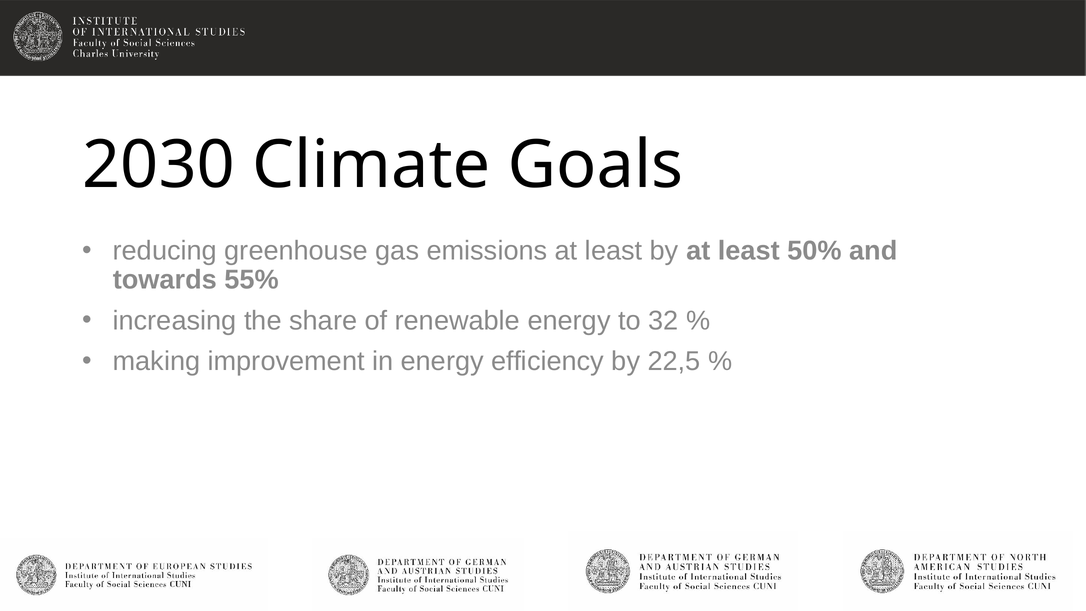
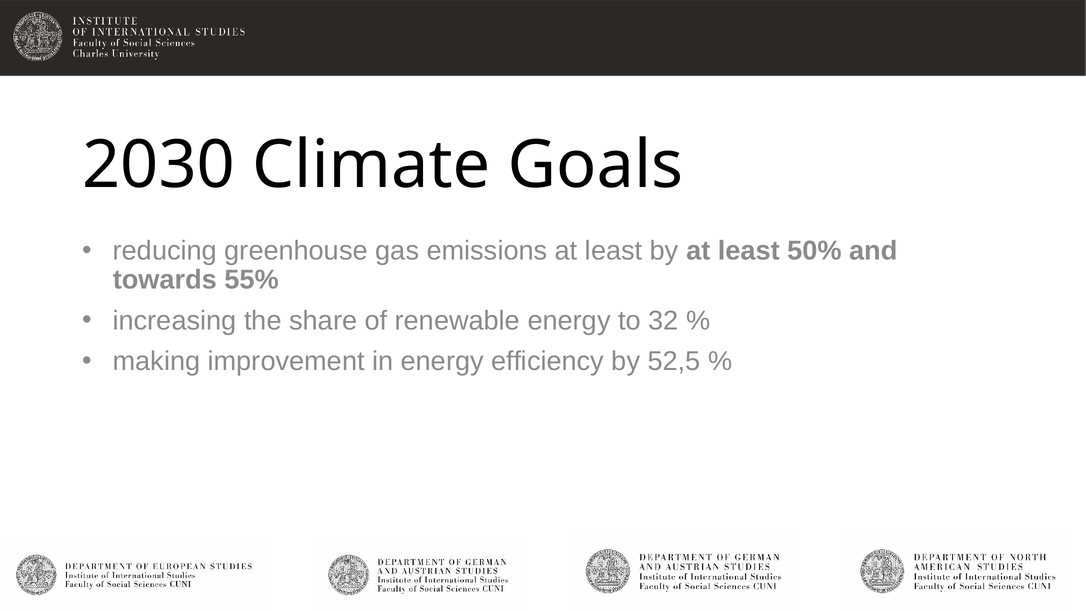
22,5: 22,5 -> 52,5 (674, 361)
